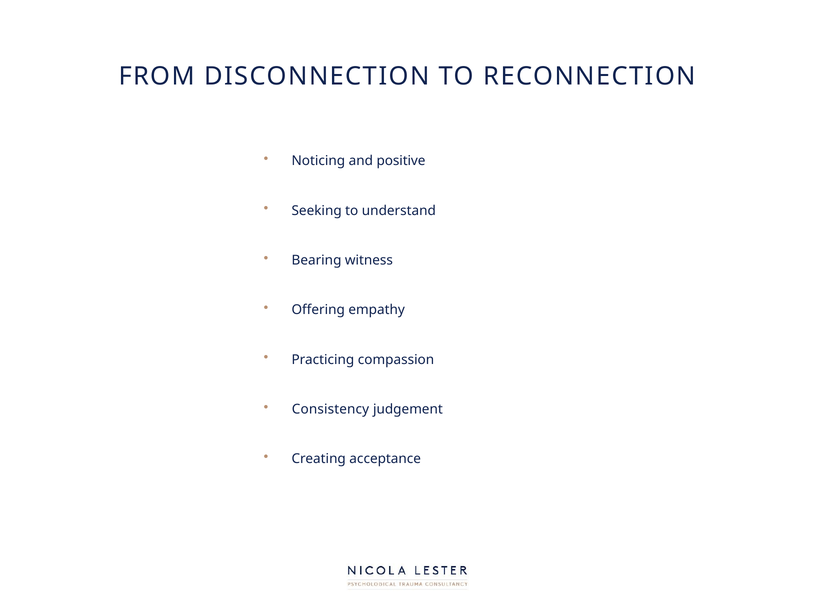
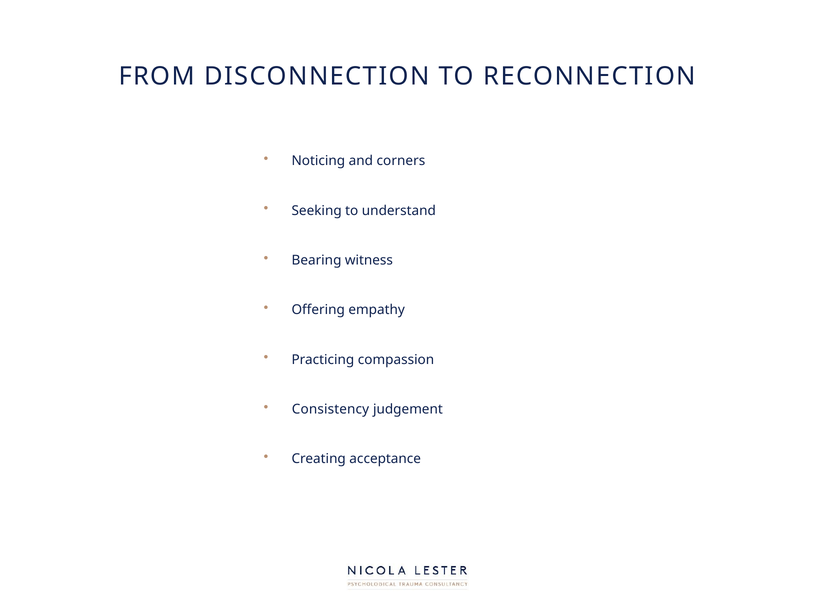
positive: positive -> corners (401, 161)
